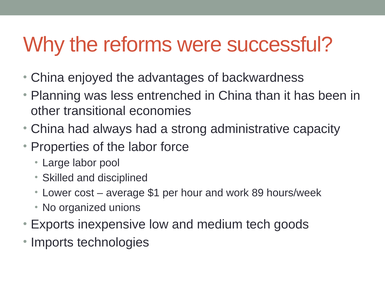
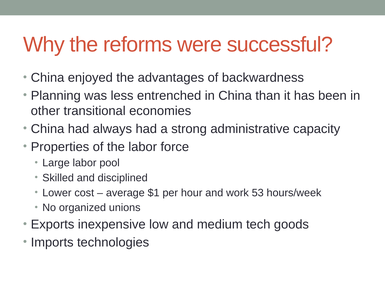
89: 89 -> 53 (258, 193)
